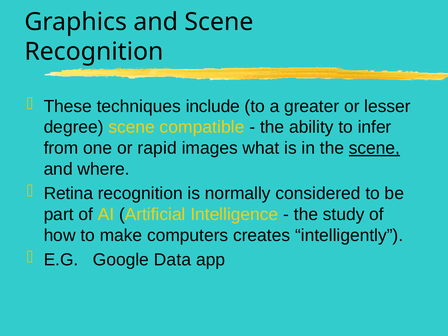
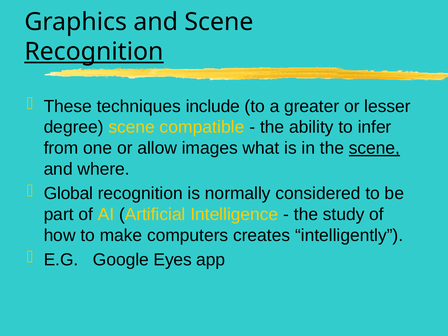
Recognition underline: none -> present (94, 52)
rapid: rapid -> allow (157, 148)
Retina: Retina -> Global (68, 193)
Data: Data -> Eyes (173, 260)
